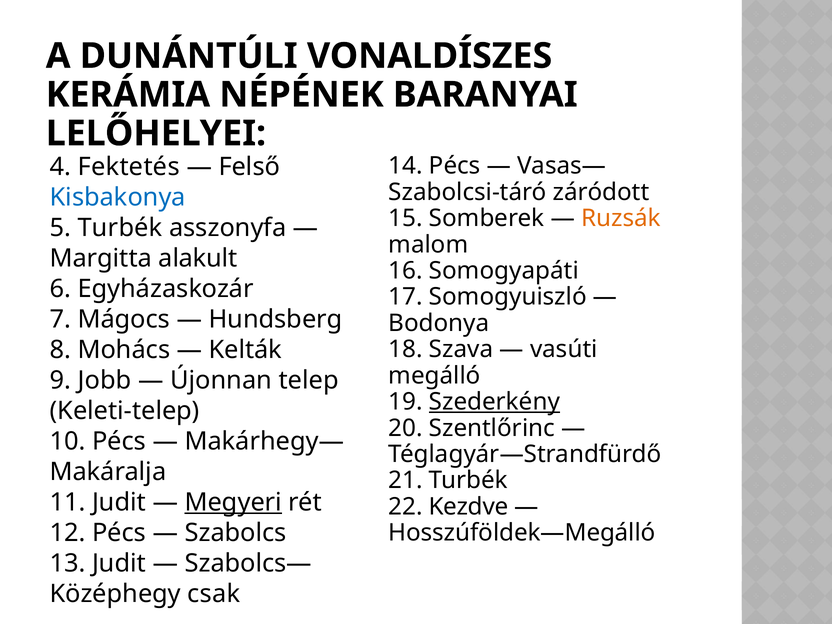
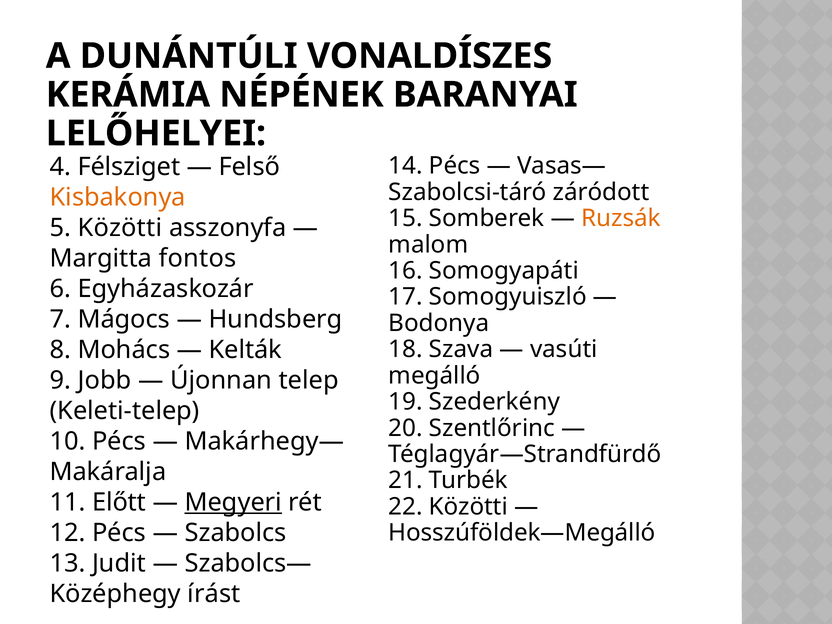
Fektetés: Fektetés -> Félsziget (129, 167)
Kisbakonya colour: blue -> orange (118, 197)
5 Turbék: Turbék -> Közötti (120, 228)
alakult: alakult -> fontos (198, 258)
Szederkény underline: present -> none (494, 402)
11 Judit: Judit -> Előtt (119, 502)
22 Kezdve: Kezdve -> Közötti (468, 507)
csak: csak -> írást (214, 594)
